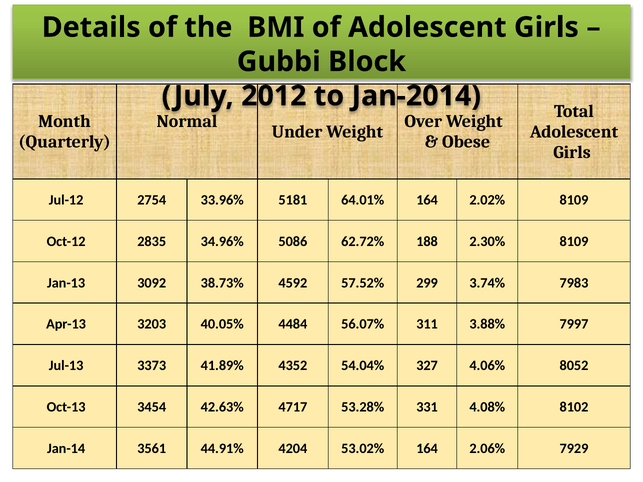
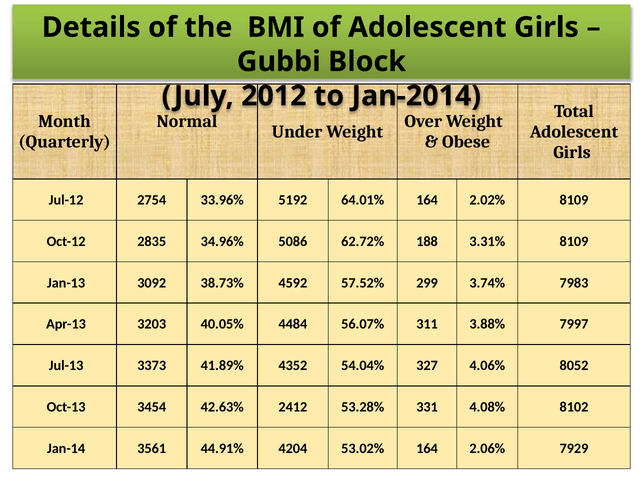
5181: 5181 -> 5192 (293, 200)
2.30%: 2.30% -> 3.31% (487, 242)
4717: 4717 -> 2412 (293, 407)
